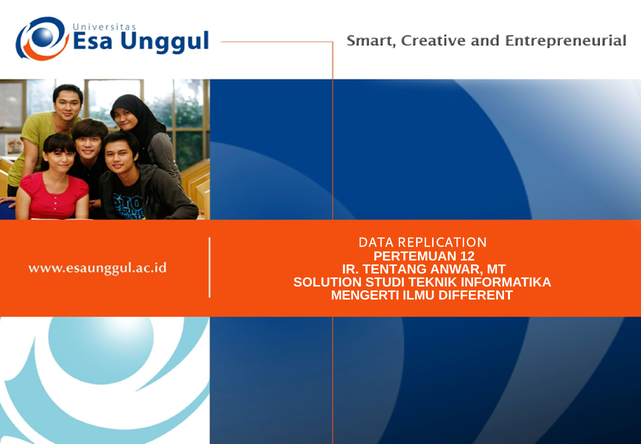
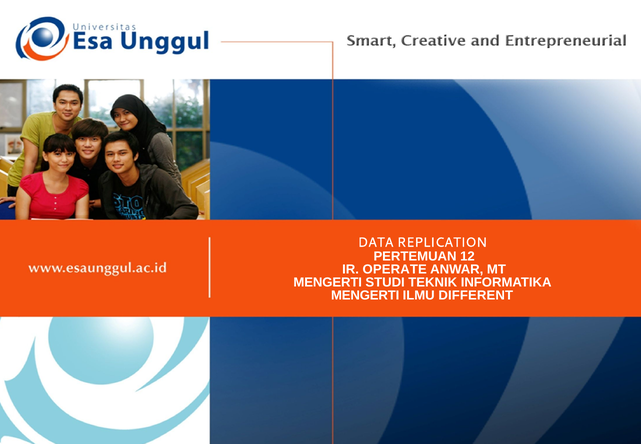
TENTANG: TENTANG -> OPERATE (395, 269)
SOLUTION: SOLUTION -> MENGERTI (328, 282)
